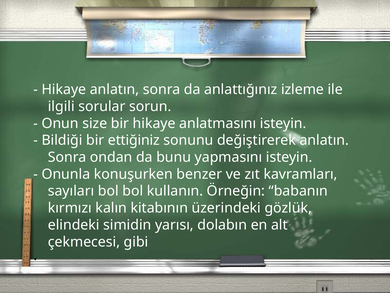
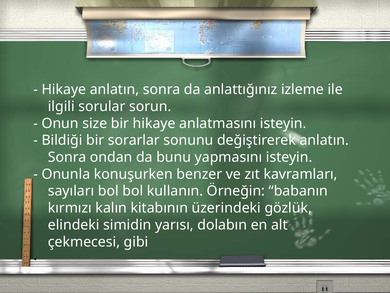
ettiğiniz: ettiğiniz -> sorarlar (134, 140)
